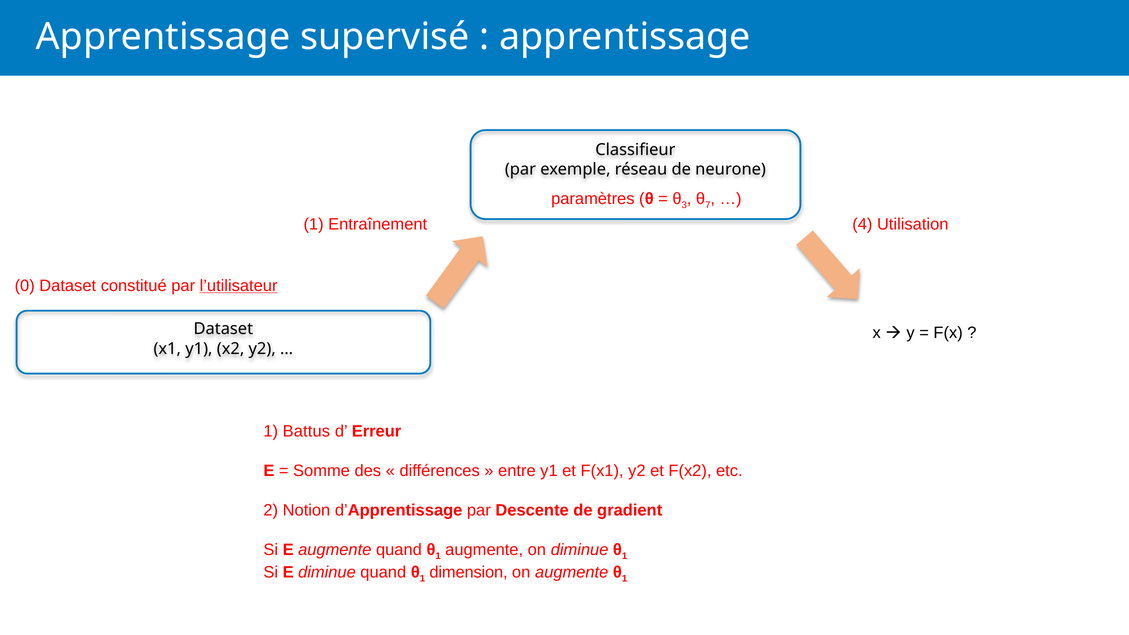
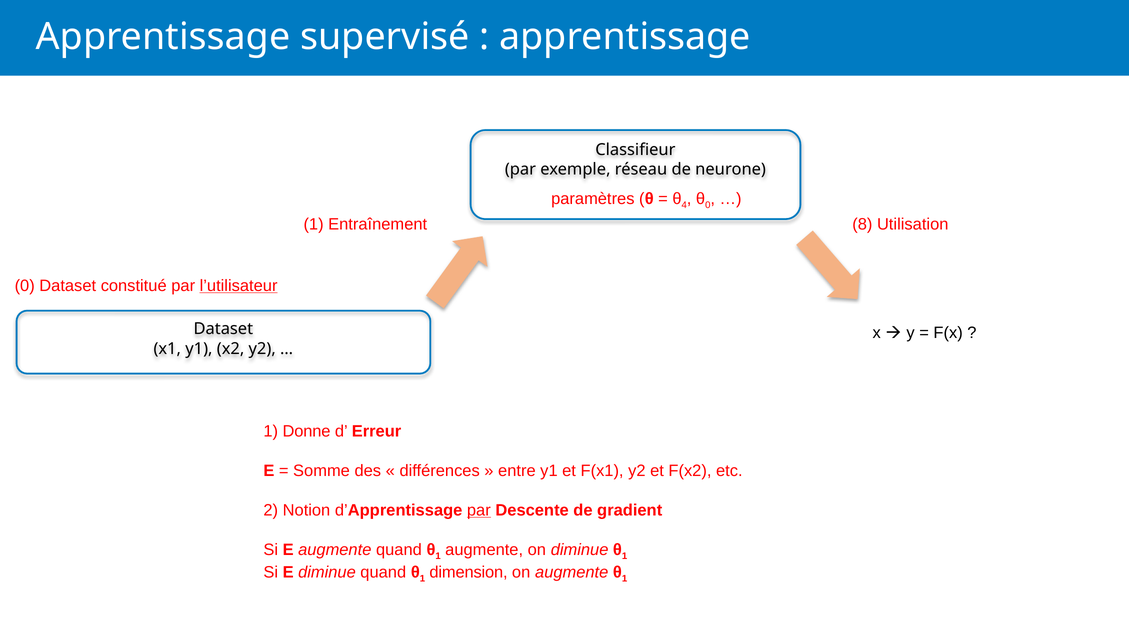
3: 3 -> 4 (684, 205)
θ 7: 7 -> 0 (708, 205)
4: 4 -> 8 (862, 224)
Battus: Battus -> Donne (307, 431)
par underline: none -> present (479, 510)
